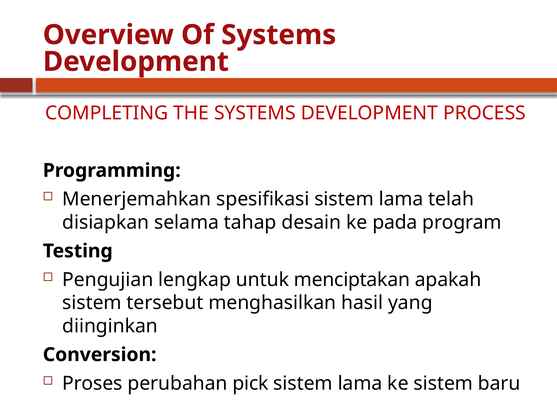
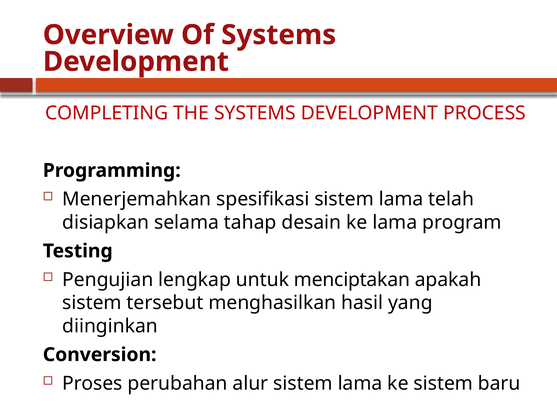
ke pada: pada -> lama (395, 222)
pick: pick -> alur (250, 383)
